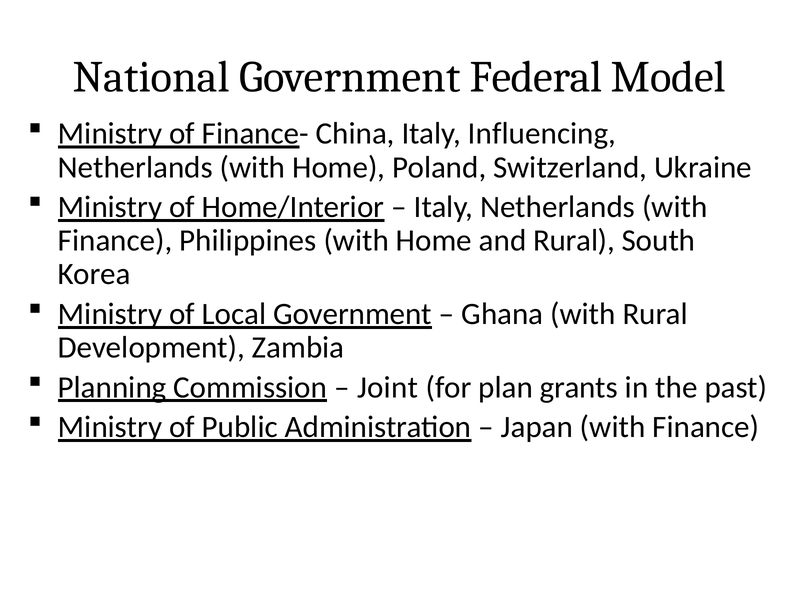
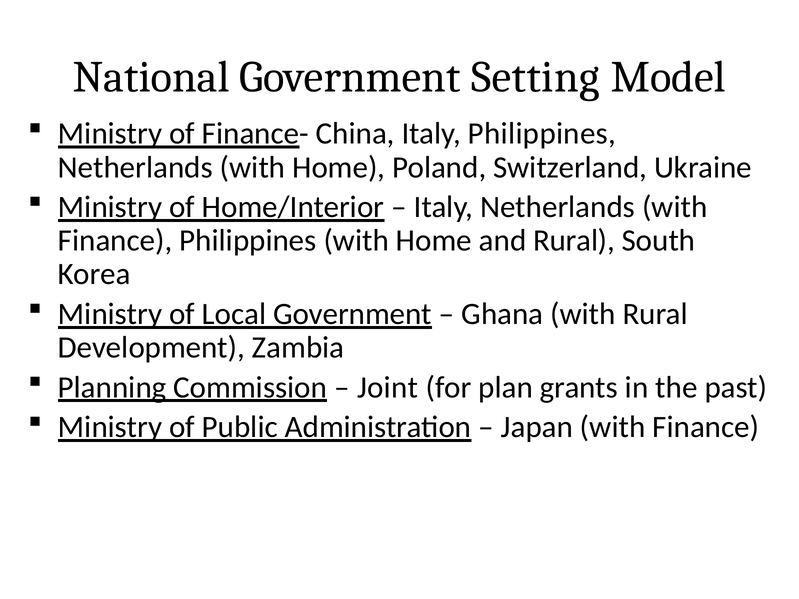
Federal: Federal -> Setting (535, 77)
Italy Influencing: Influencing -> Philippines (542, 134)
